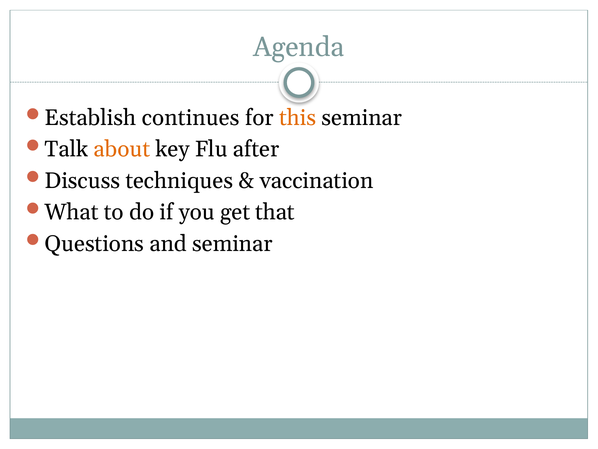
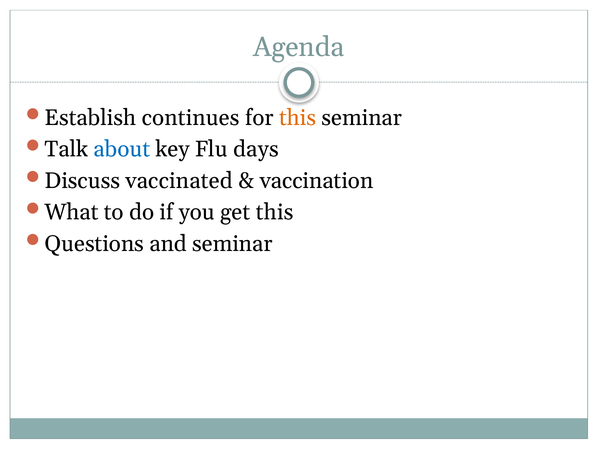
about colour: orange -> blue (122, 149)
after: after -> days (256, 149)
techniques: techniques -> vaccinated (179, 180)
get that: that -> this (275, 212)
